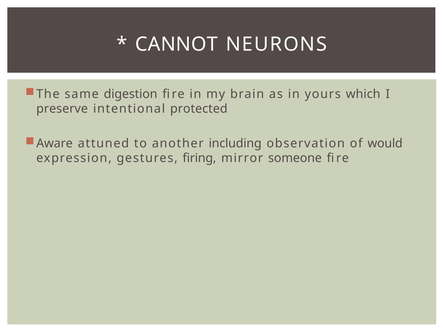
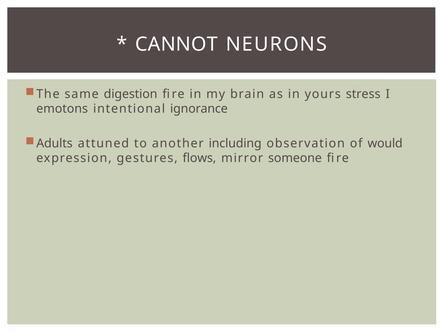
which: which -> stress (363, 94)
preserve: preserve -> emotons (62, 109)
protected: protected -> ignorance (199, 109)
Aware: Aware -> Adults (54, 143)
firing: firing -> flows (199, 158)
